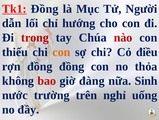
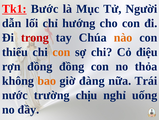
Tk1 Đồng: Đồng -> Bước (45, 9)
nào colour: red -> orange (123, 37)
điều: điều -> điệu (147, 52)
bao colour: red -> orange (47, 80)
Sinh: Sinh -> Trái (146, 80)
trên: trên -> chịu (87, 95)
